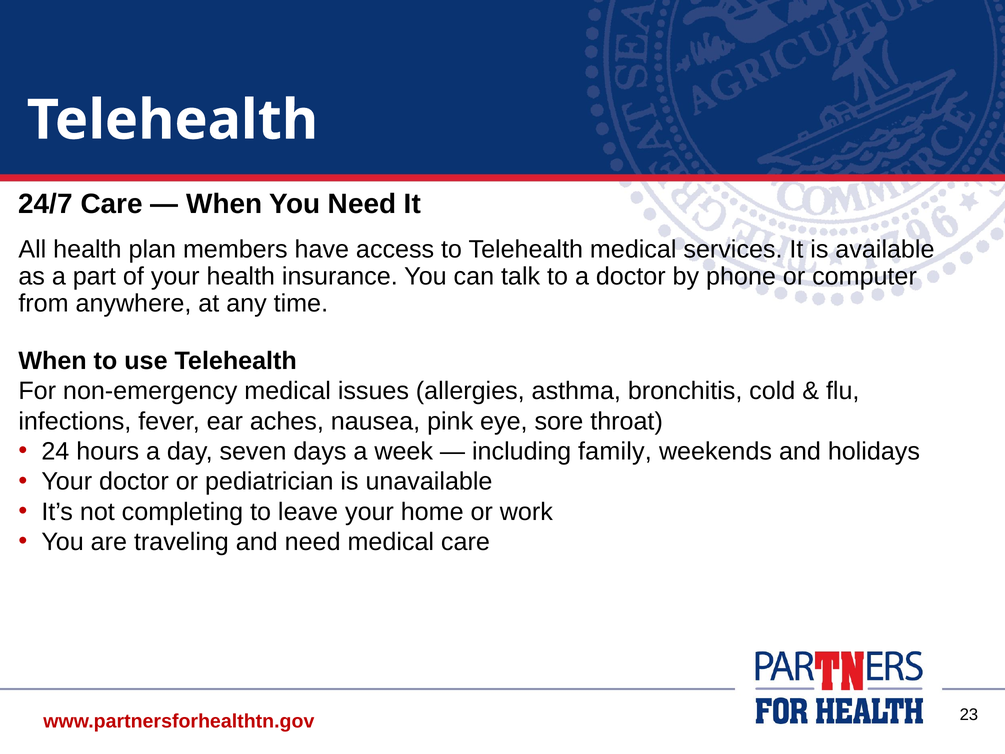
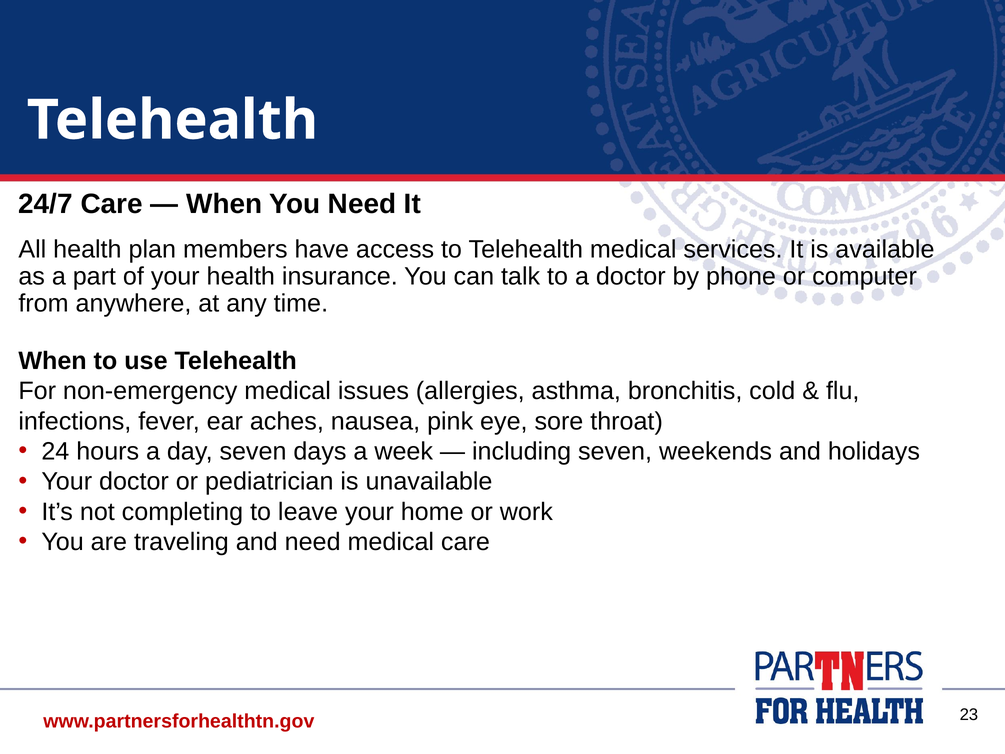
including family: family -> seven (615, 451)
